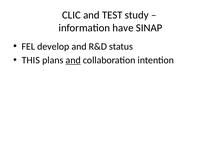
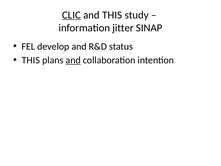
CLIC underline: none -> present (71, 15)
and TEST: TEST -> THIS (112, 15)
have: have -> jitter (123, 28)
